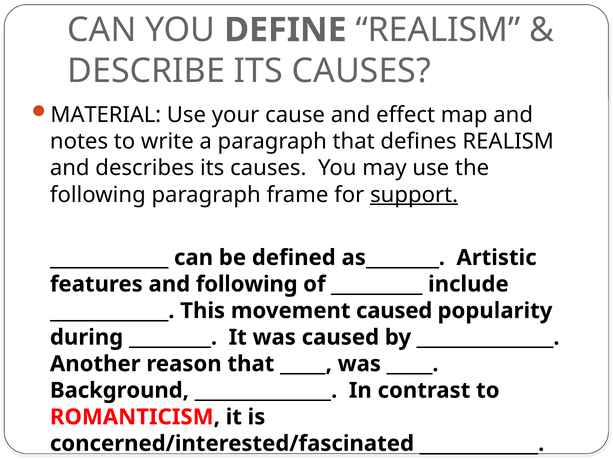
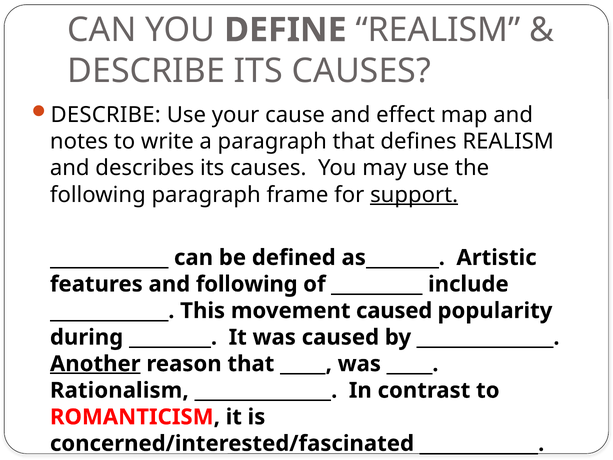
MATERIAL: MATERIAL -> DESCRIBE (106, 115)
Another underline: none -> present (95, 364)
Background: Background -> Rationalism (119, 390)
